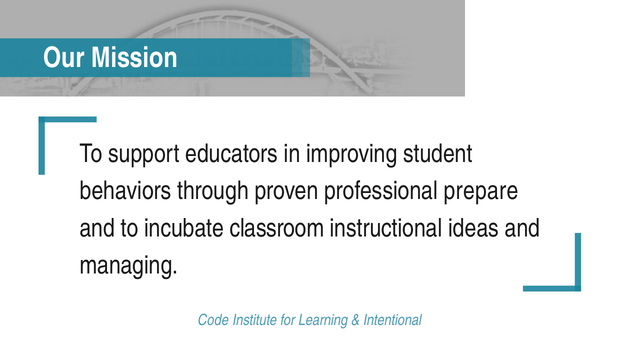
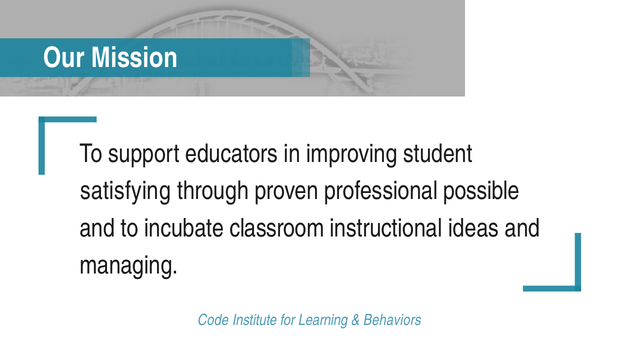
behaviors: behaviors -> satisfying (125, 191)
prepare: prepare -> possible (481, 191)
Intentional: Intentional -> Behaviors (392, 321)
